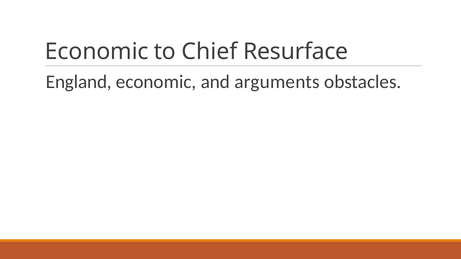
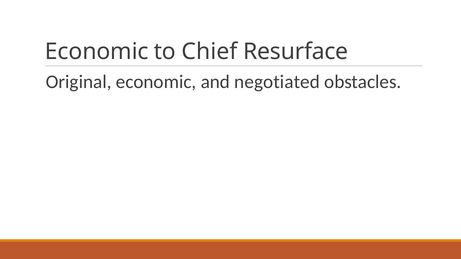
England: England -> Original (79, 82)
arguments: arguments -> negotiated (277, 82)
